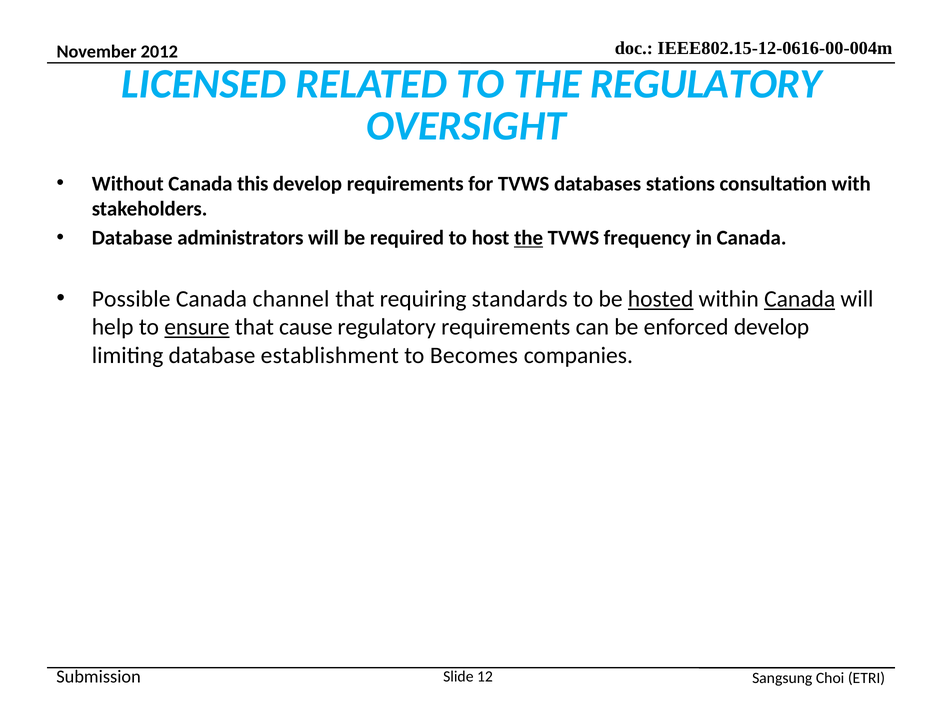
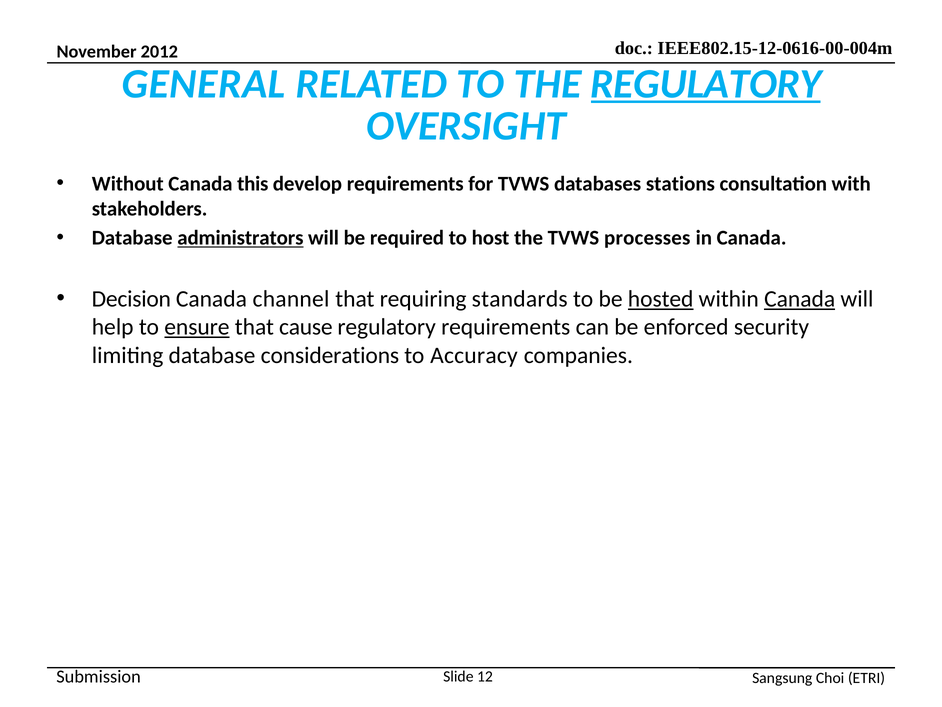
LICENSED: LICENSED -> GENERAL (203, 84)
REGULATORY underline: none -> present (706, 84)
administrators underline: none -> present (240, 238)
the underline: present -> none (529, 238)
frequency: frequency -> processes (647, 238)
Possible: Possible -> Decision (131, 299)
enforced develop: develop -> security (771, 327)
establishment: establishment -> considerations (330, 355)
Becomes: Becomes -> Accuracy (474, 355)
